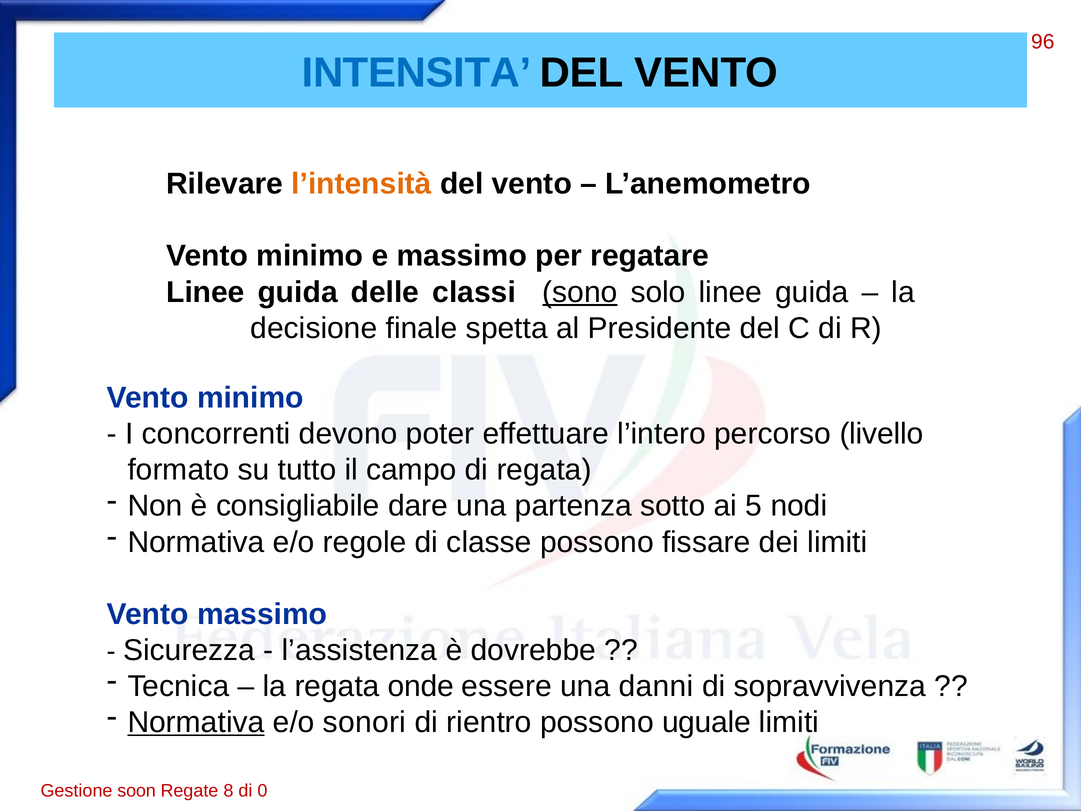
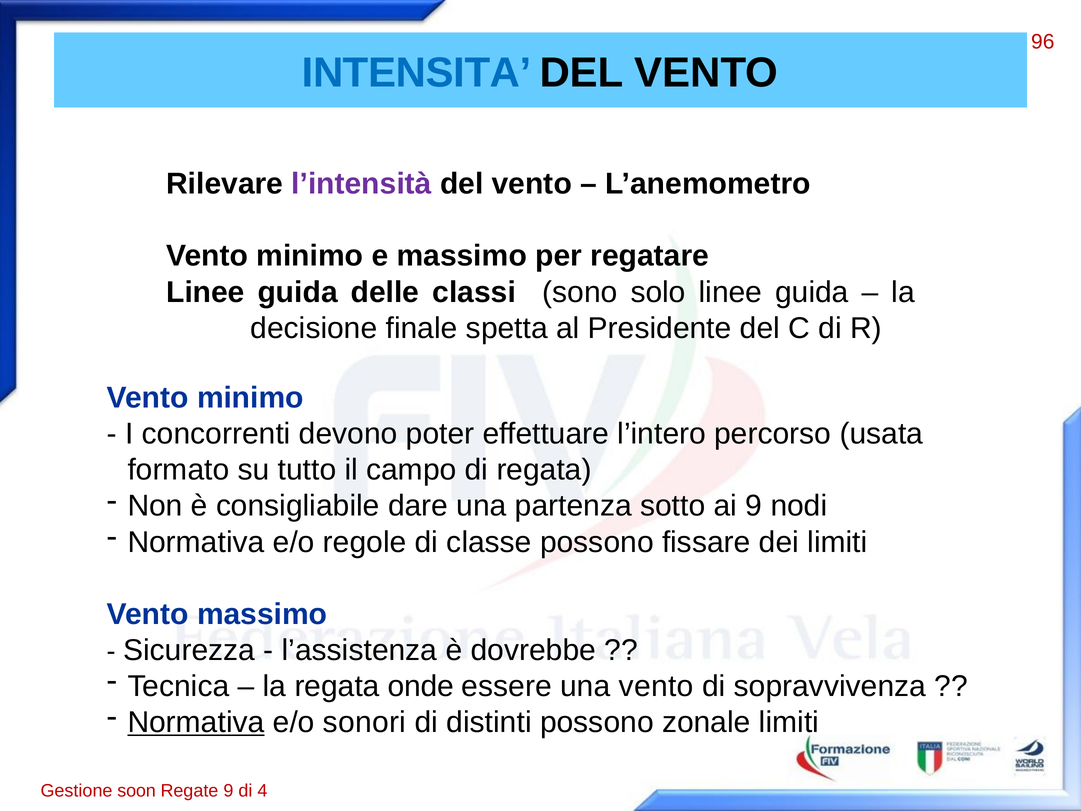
l’intensità colour: orange -> purple (361, 184)
sono underline: present -> none (580, 292)
livello: livello -> usata (881, 434)
ai 5: 5 -> 9 (754, 506)
una danni: danni -> vento (656, 686)
rientro: rientro -> distinti (489, 722)
uguale: uguale -> zonale (706, 722)
Regate 8: 8 -> 9 (228, 790)
0: 0 -> 4 (262, 790)
